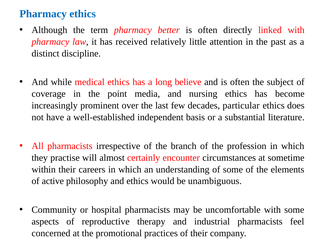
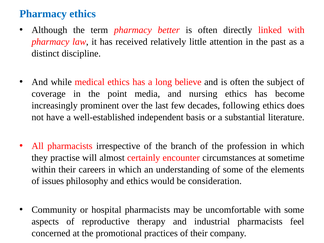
particular: particular -> following (241, 106)
active: active -> issues (53, 181)
unambiguous: unambiguous -> consideration (215, 181)
